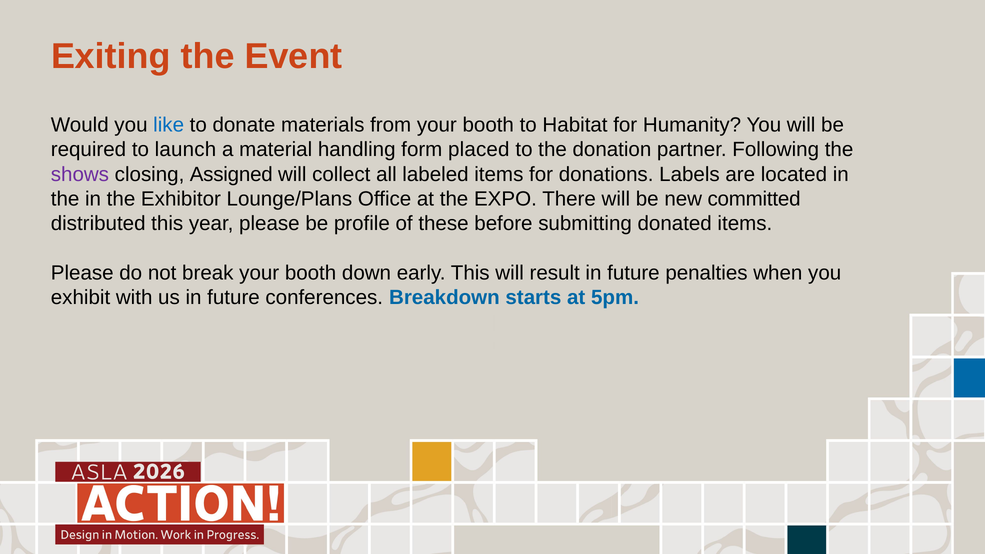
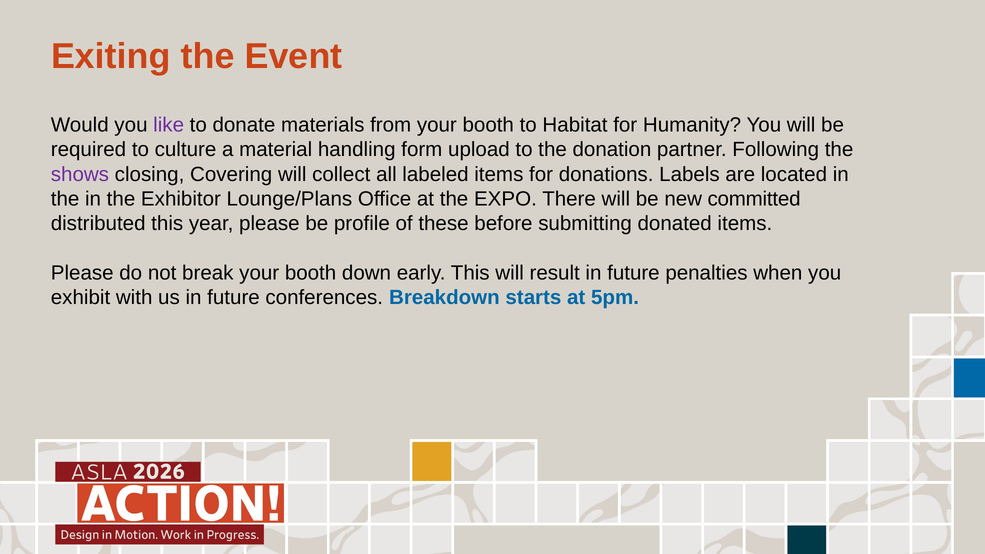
like colour: blue -> purple (169, 125)
launch: launch -> culture (186, 150)
placed: placed -> upload (479, 150)
Assigned: Assigned -> Covering (231, 174)
